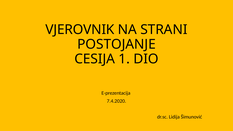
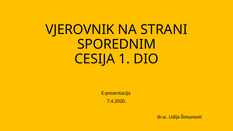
POSTOJANJE: POSTOJANJE -> SPOREDNIM (117, 44)
